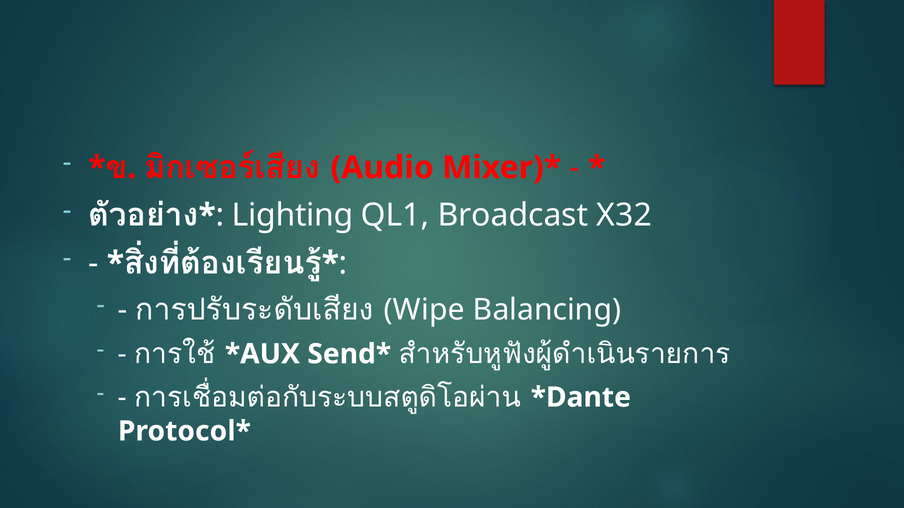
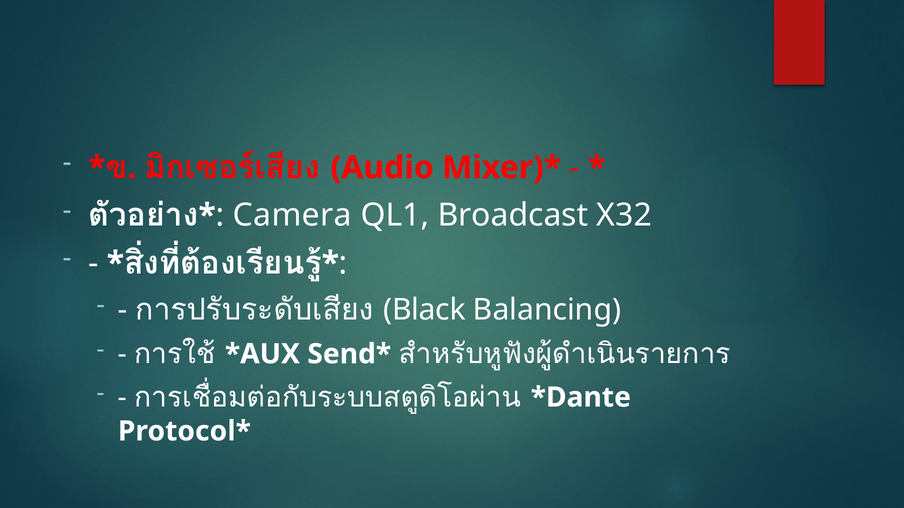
Lighting: Lighting -> Camera (292, 216)
Wipe: Wipe -> Black (425, 310)
